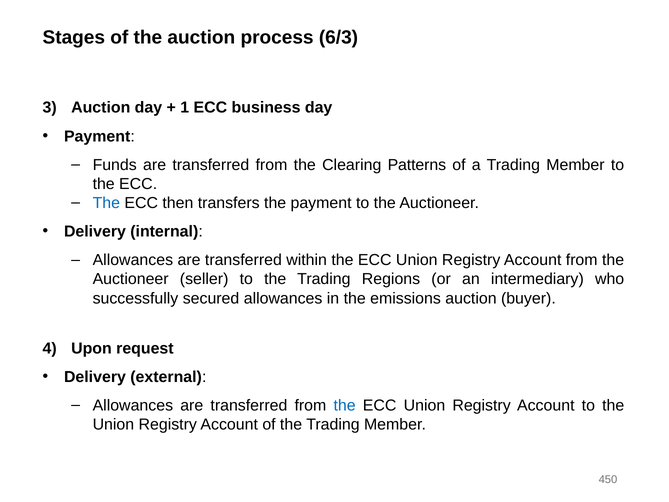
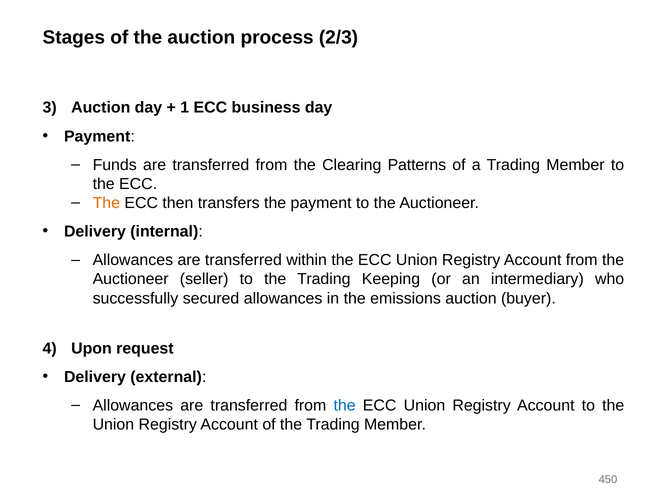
6/3: 6/3 -> 2/3 (338, 37)
The colour: blue -> orange (106, 203)
Regions: Regions -> Keeping (391, 280)
